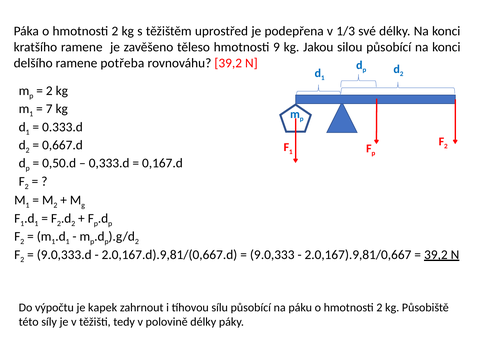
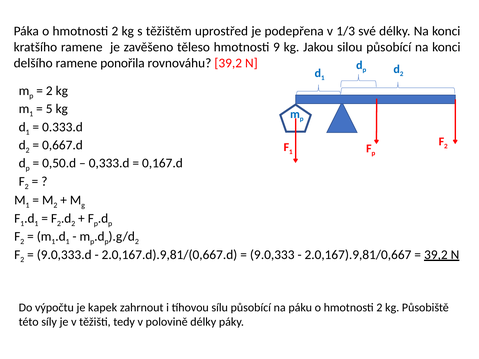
potřeba: potřeba -> ponořila (122, 63)
7: 7 -> 5 (49, 109)
